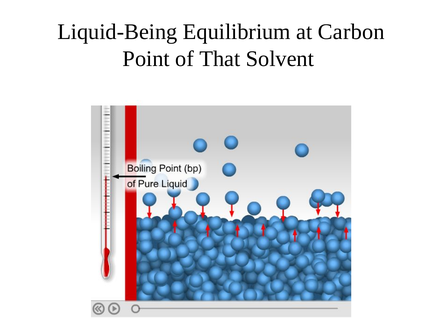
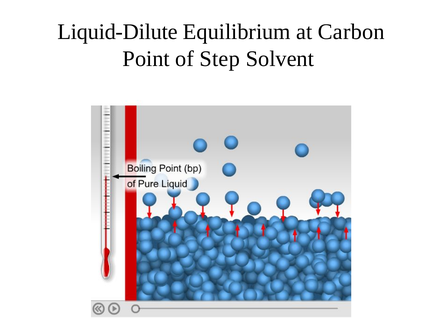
Liquid-Being: Liquid-Being -> Liquid-Dilute (117, 32)
That: That -> Step (220, 59)
